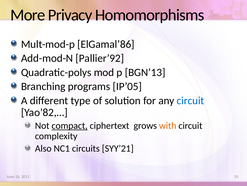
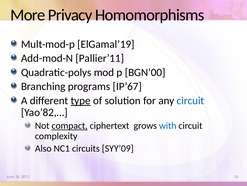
ElGamal’86: ElGamal’86 -> ElGamal’19 (106, 44)
Pallier’92: Pallier’92 -> Pallier’11 (100, 58)
BGN’13: BGN’13 -> BGN’00 (145, 72)
IP’05: IP’05 -> IP’67 (127, 86)
type underline: none -> present (81, 100)
with colour: orange -> blue (168, 125)
SYY’21: SYY’21 -> SYY’09 (118, 148)
